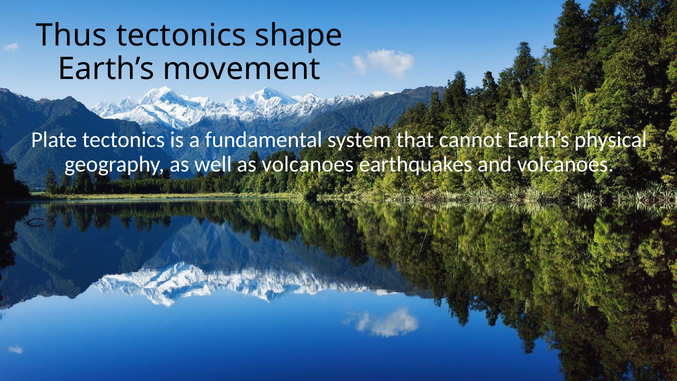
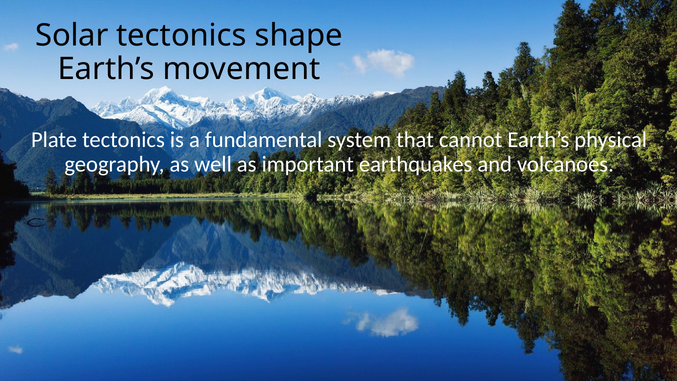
Thus: Thus -> Solar (72, 35)
as volcanoes: volcanoes -> important (308, 164)
